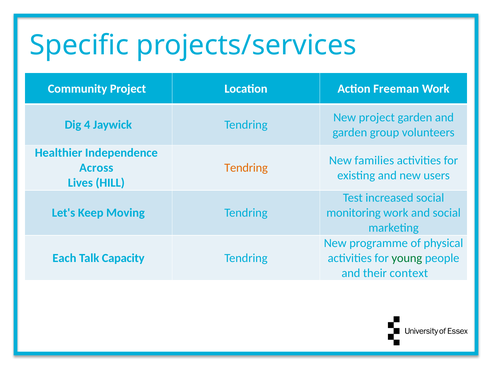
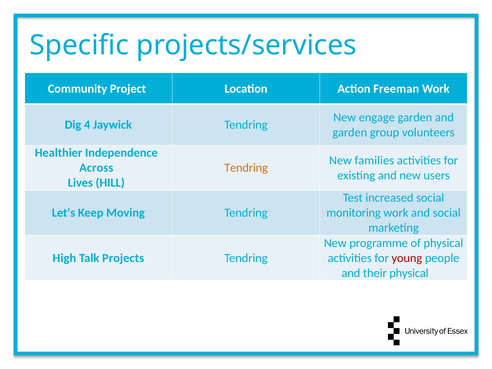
New project: project -> engage (377, 117)
Each: Each -> High (64, 258)
Capacity: Capacity -> Projects (123, 258)
young colour: green -> red (407, 258)
their context: context -> physical (409, 273)
